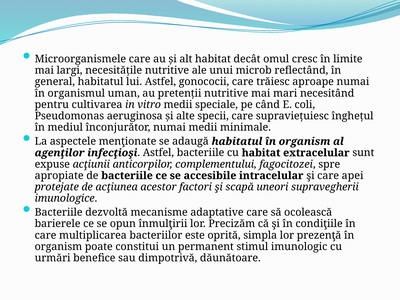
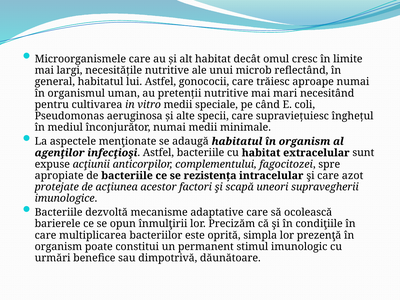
accesibile: accesibile -> rezistenţa (210, 176)
apei: apei -> azot (353, 176)
